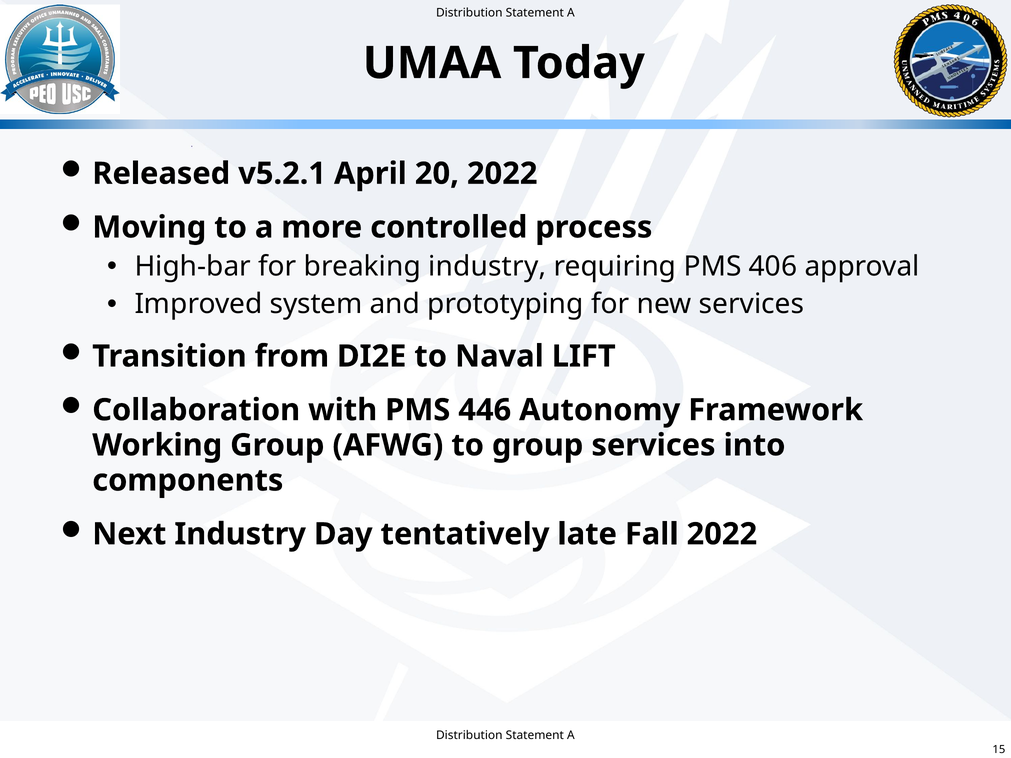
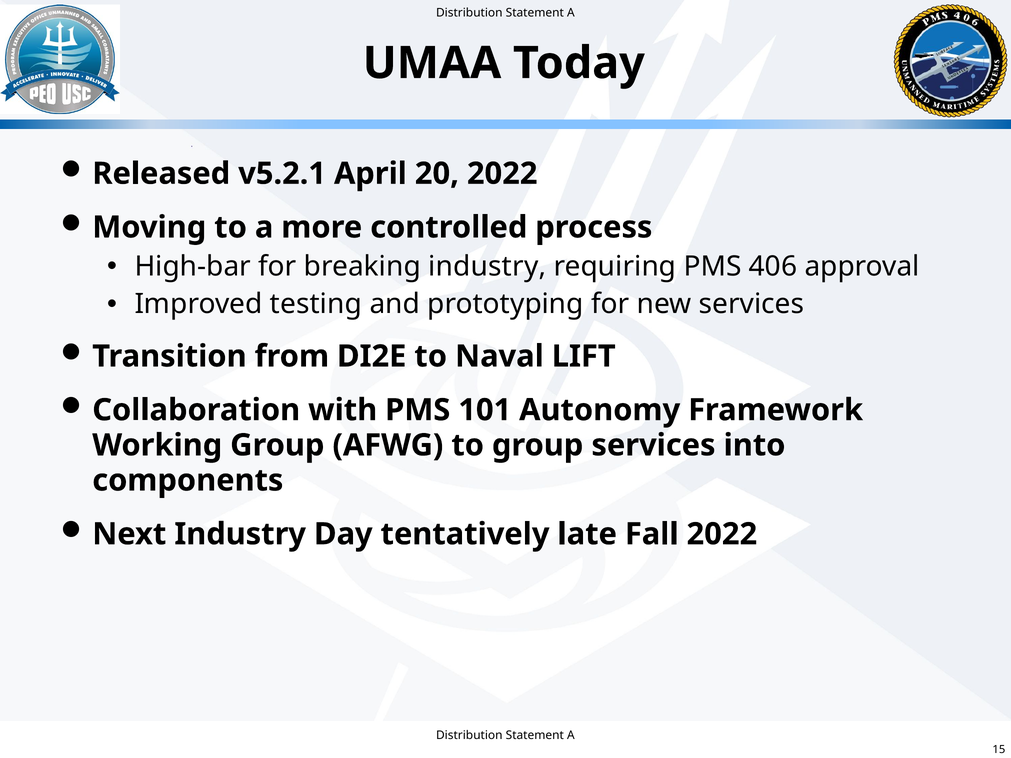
system: system -> testing (316, 304)
446: 446 -> 101 (485, 410)
